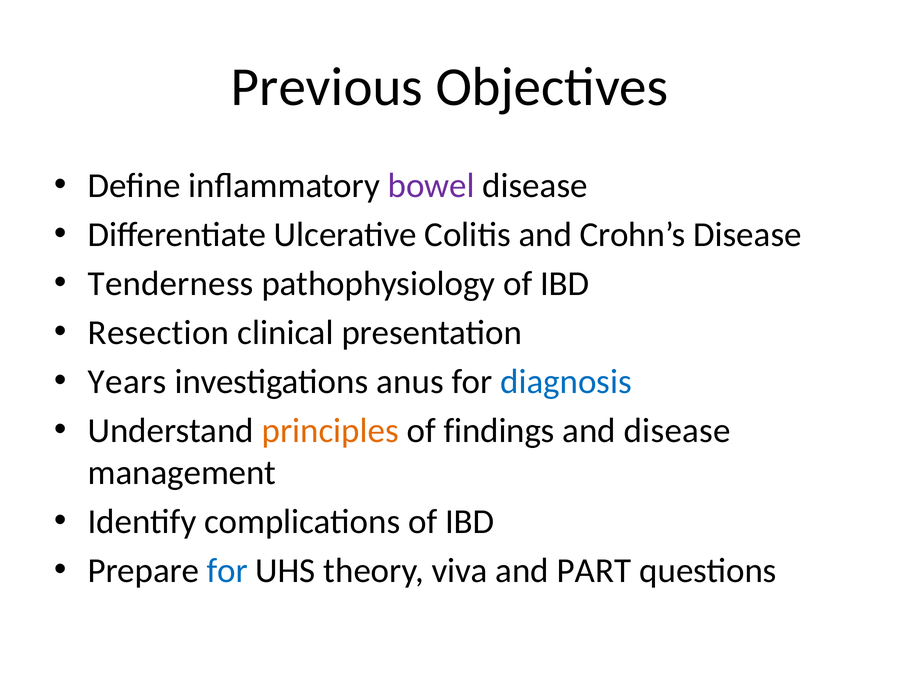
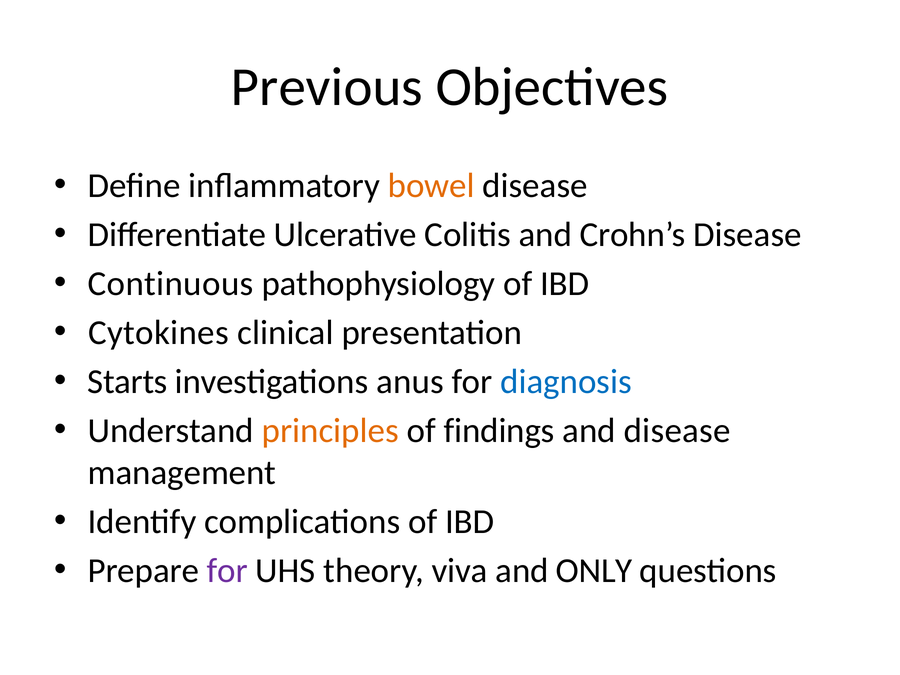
bowel colour: purple -> orange (431, 185)
Tenderness: Tenderness -> Continuous (171, 284)
Resection: Resection -> Cytokines (159, 333)
Years: Years -> Starts (128, 382)
for colour: blue -> purple (227, 571)
PART: PART -> ONLY (594, 571)
